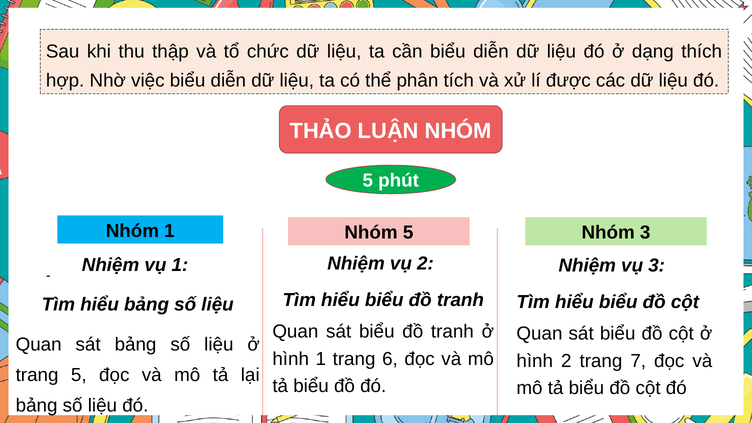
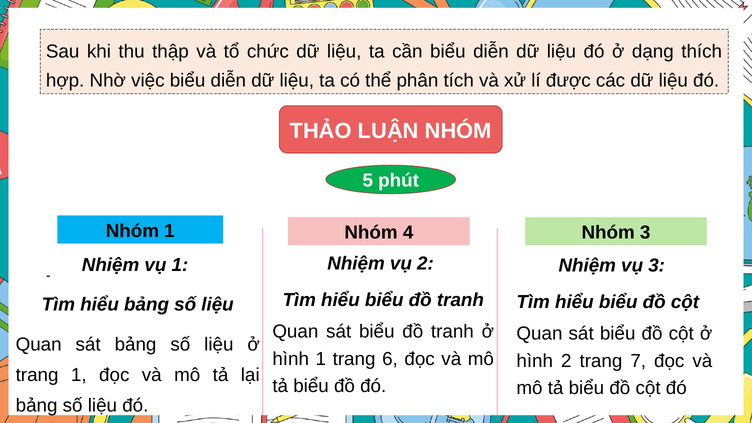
Nhóm 5: 5 -> 4 (408, 233)
trang 5: 5 -> 1 (79, 375)
